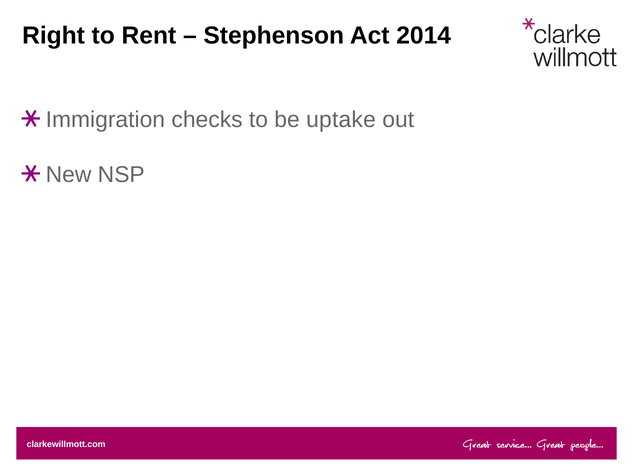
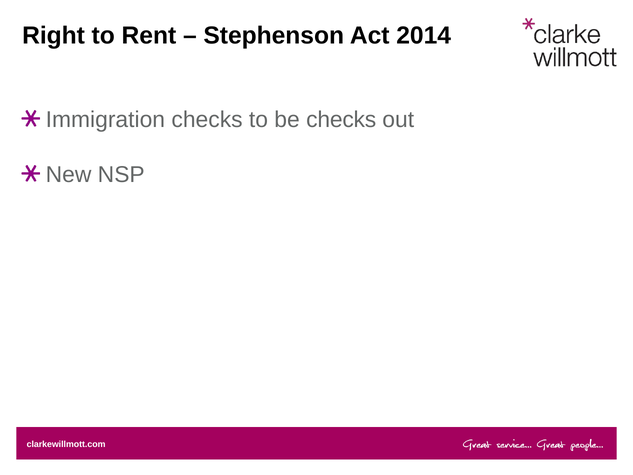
be uptake: uptake -> checks (341, 120)
